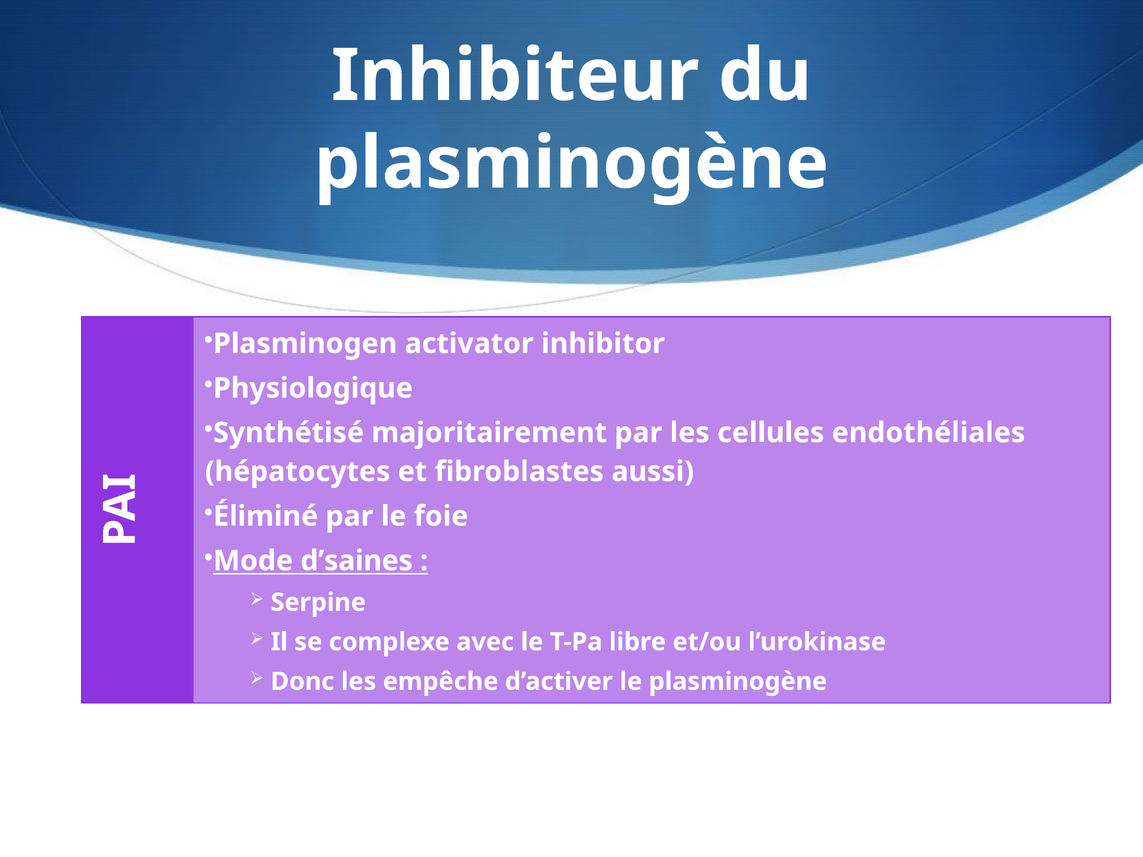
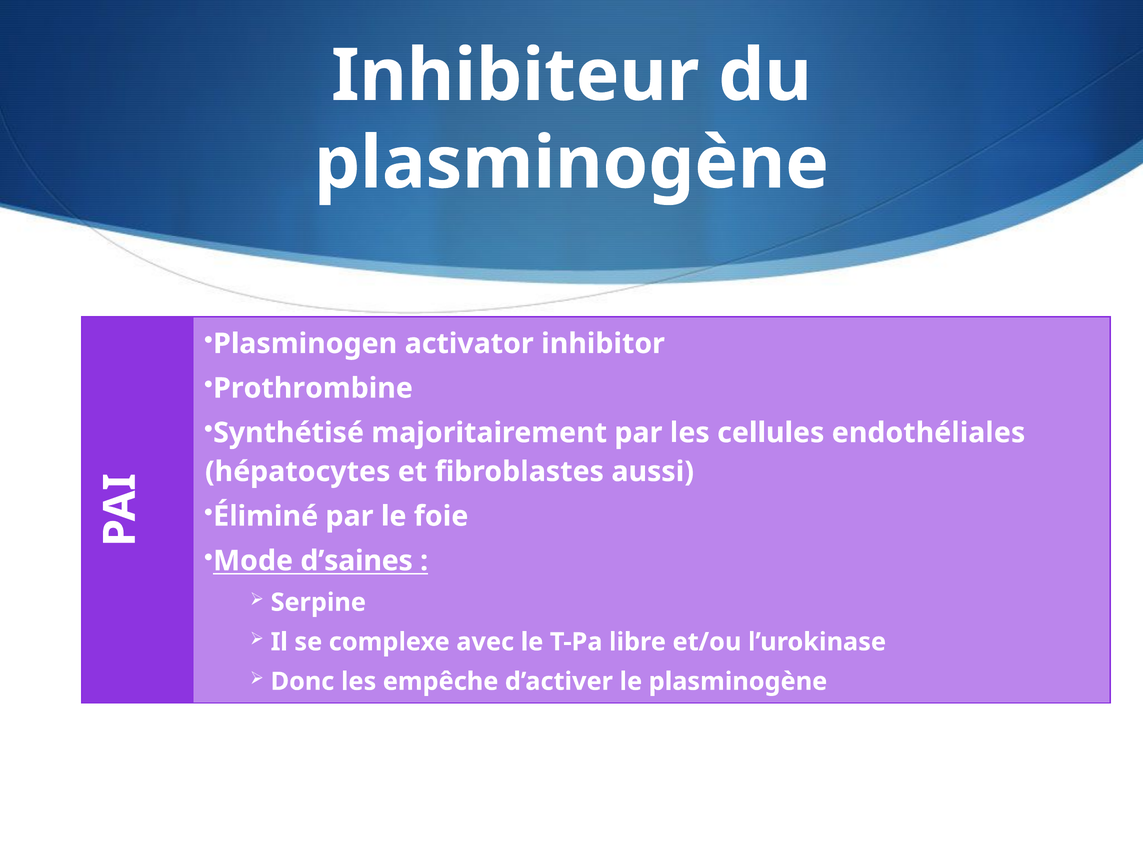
Physiologique: Physiologique -> Prothrombine (313, 388)
